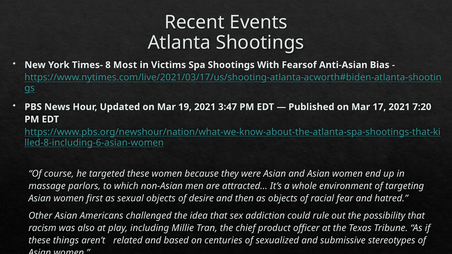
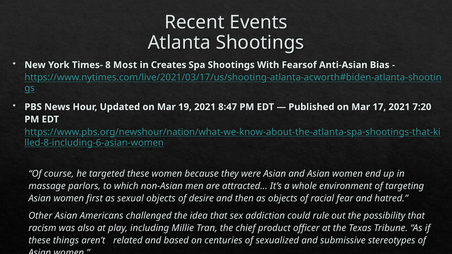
Victims: Victims -> Creates (169, 65)
3:47: 3:47 -> 8:47 (228, 107)
